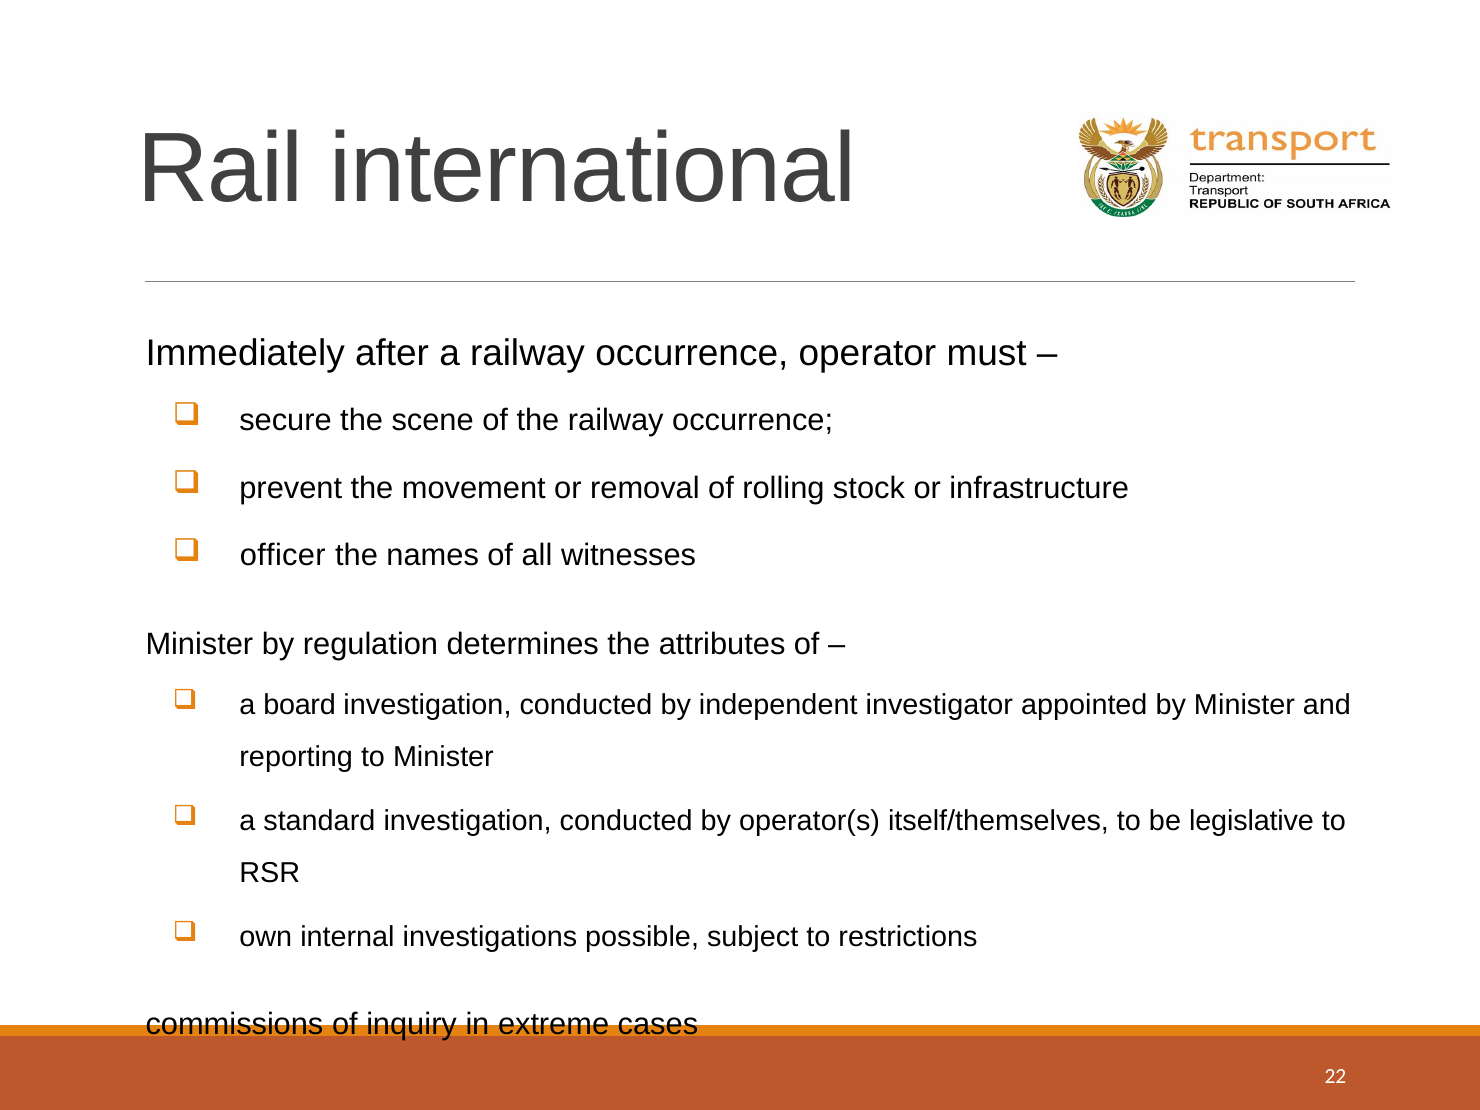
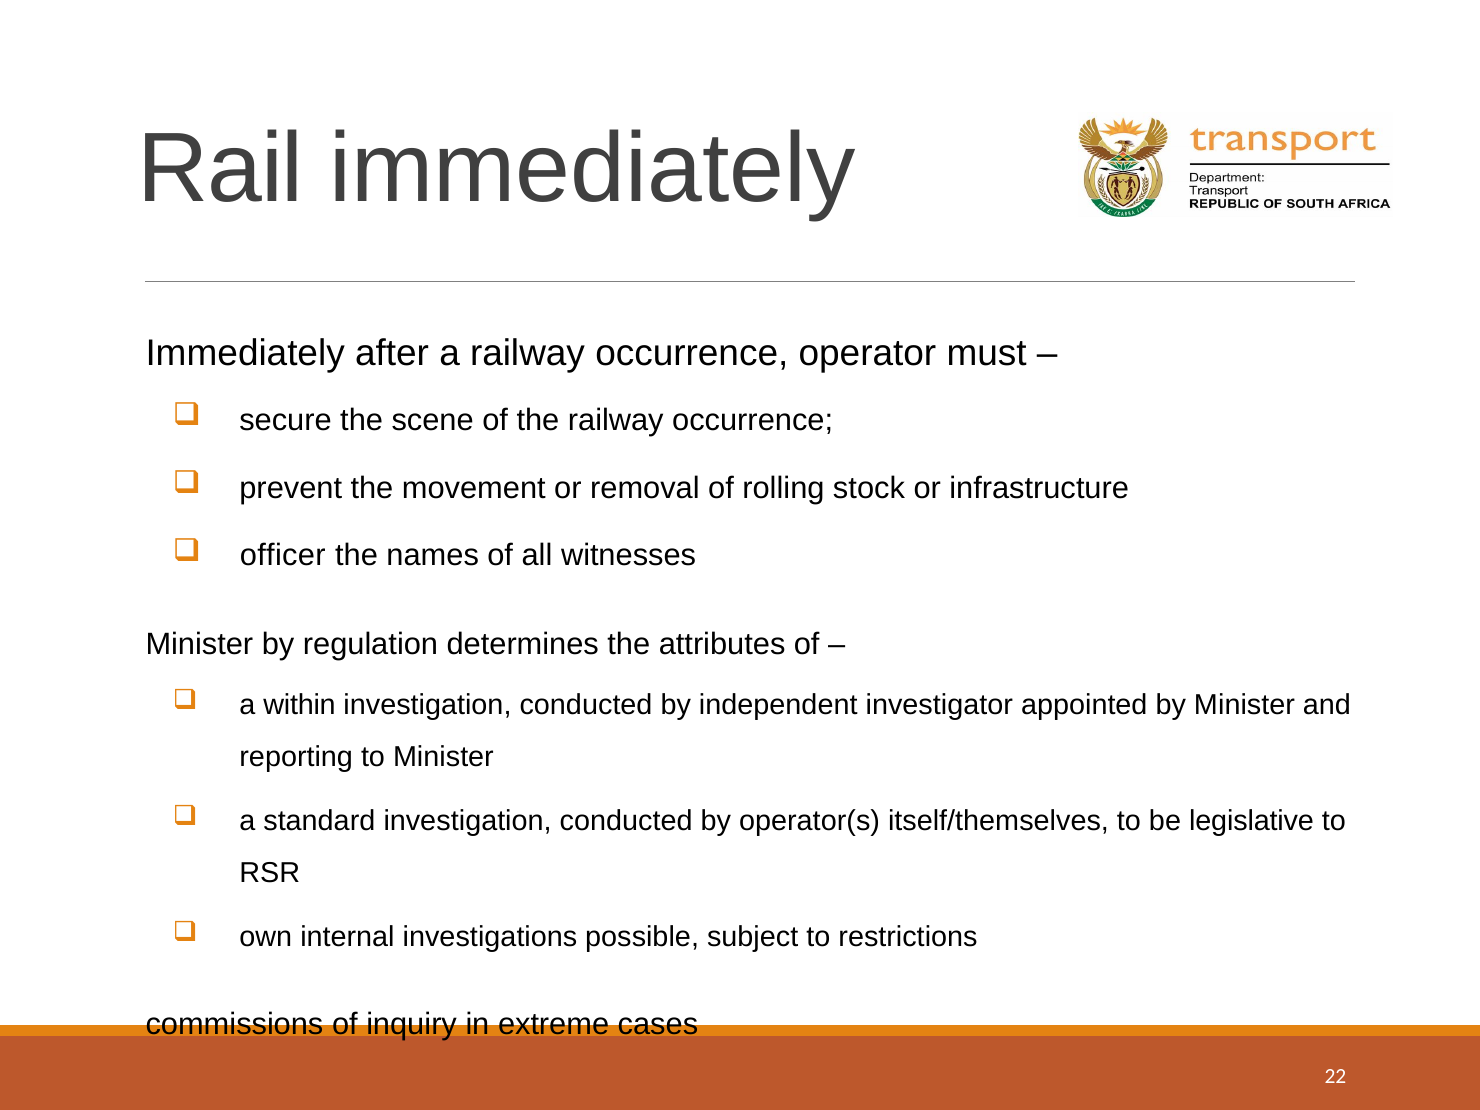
Rail international: international -> immediately (592, 169)
board: board -> within (300, 705)
